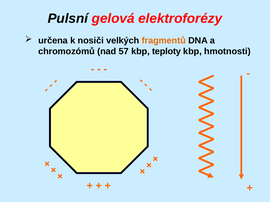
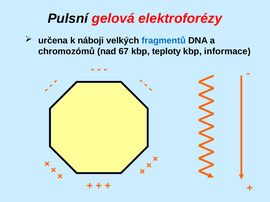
nosiči: nosiči -> náboji (91, 41)
fragmentů colour: orange -> blue (164, 41)
57: 57 -> 67 (124, 51)
hmotnosti: hmotnosti -> informace (227, 51)
